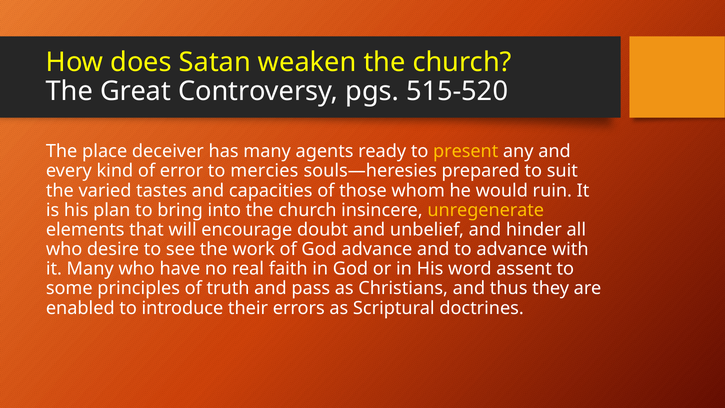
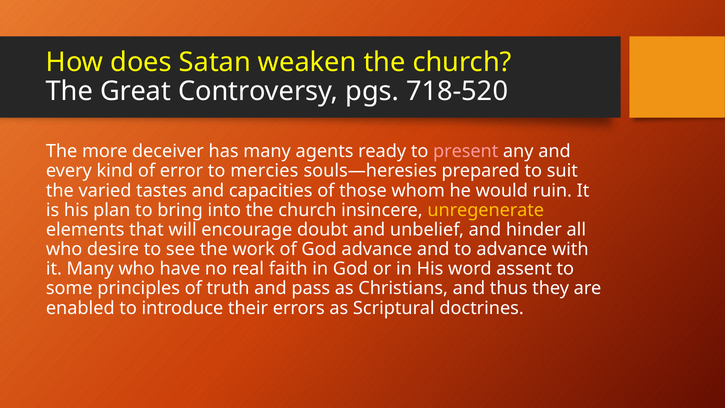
515-520: 515-520 -> 718-520 (457, 91)
place: place -> more (105, 151)
present colour: yellow -> pink (466, 151)
